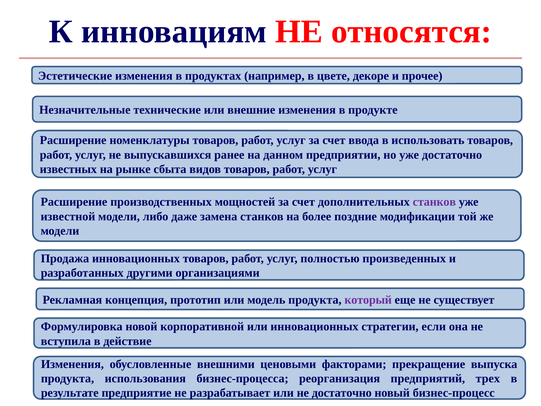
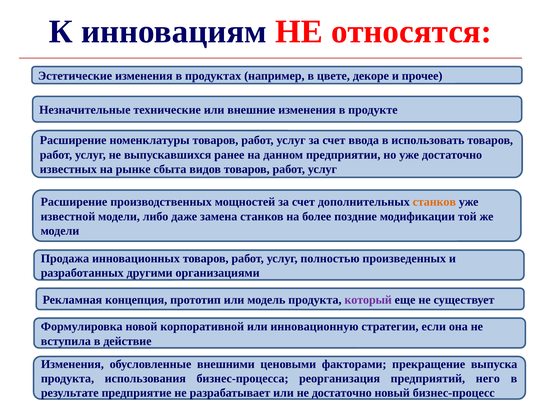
станков colour: purple -> orange (434, 202)
или инновационных: инновационных -> инновационную (314, 326)
трех: трех -> него (488, 378)
